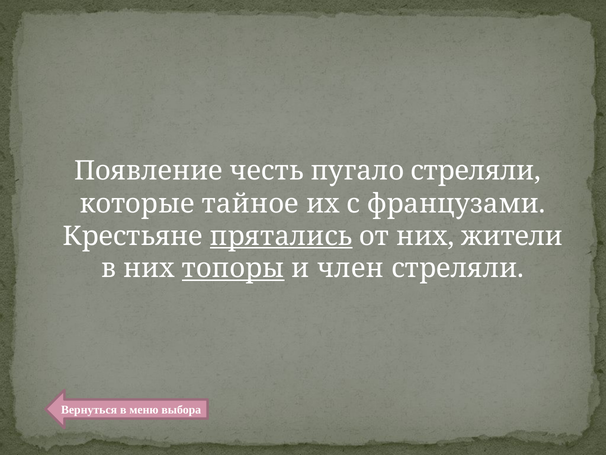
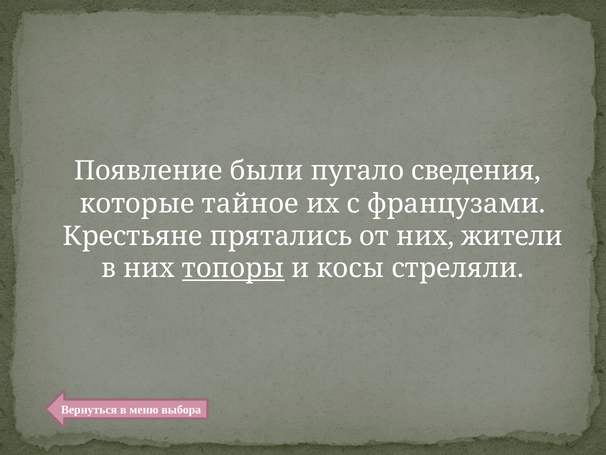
честь: честь -> были (267, 171)
пугало стреляли: стреляли -> сведения (476, 171)
прятались underline: present -> none (281, 236)
член: член -> косы (351, 268)
